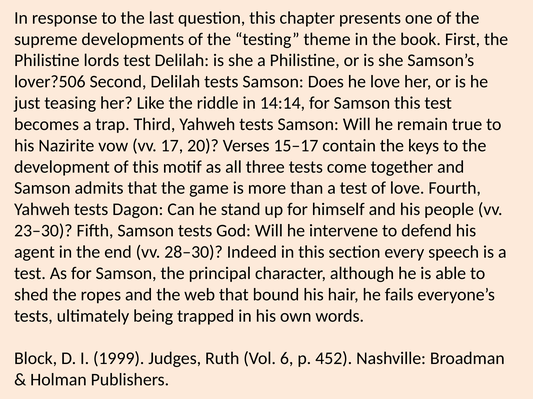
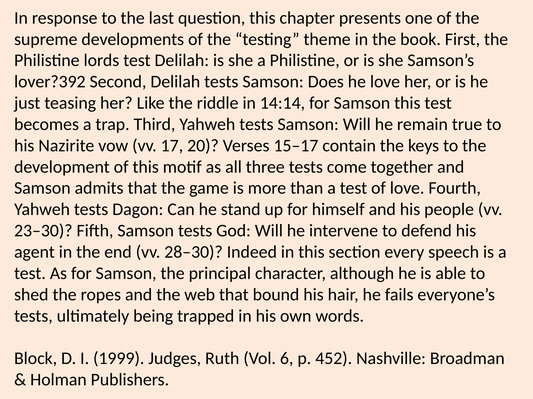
lover?506: lover?506 -> lover?392 (50, 82)
